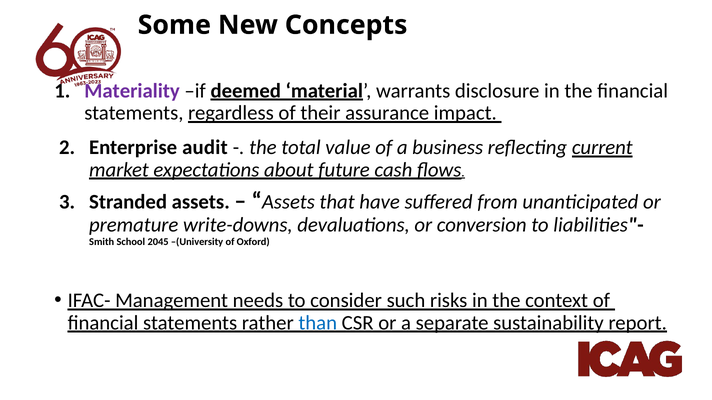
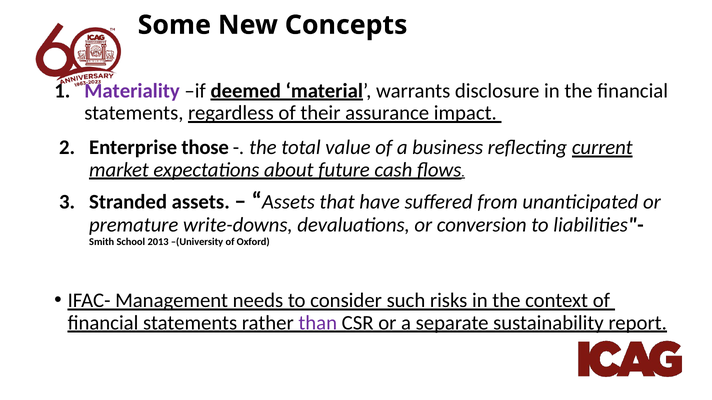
audit: audit -> those (205, 148)
2045: 2045 -> 2013 (158, 242)
than colour: blue -> purple (318, 323)
